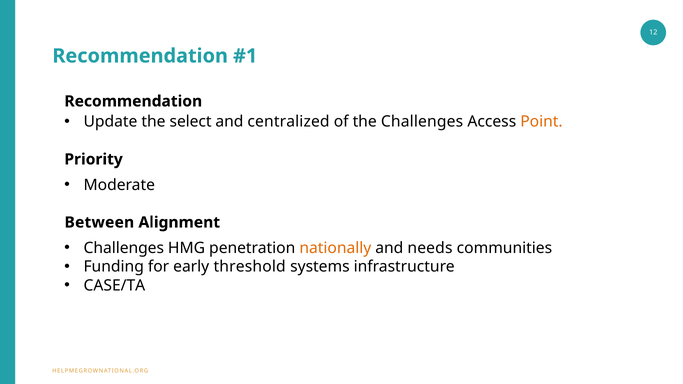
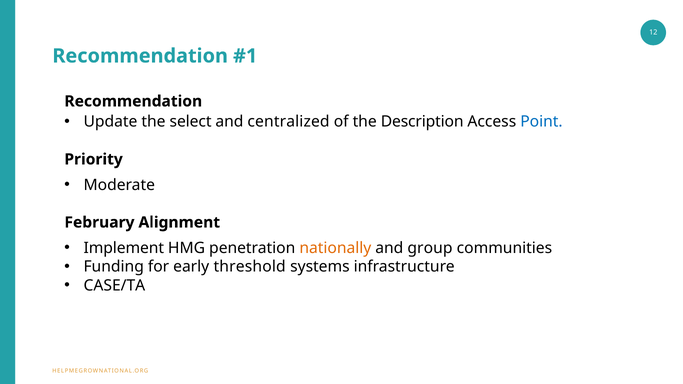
the Challenges: Challenges -> Description (422, 122)
Point colour: orange -> blue (541, 122)
Between: Between -> February (99, 223)
Challenges: Challenges -> Implement (124, 248)
needs: needs -> group (430, 248)
